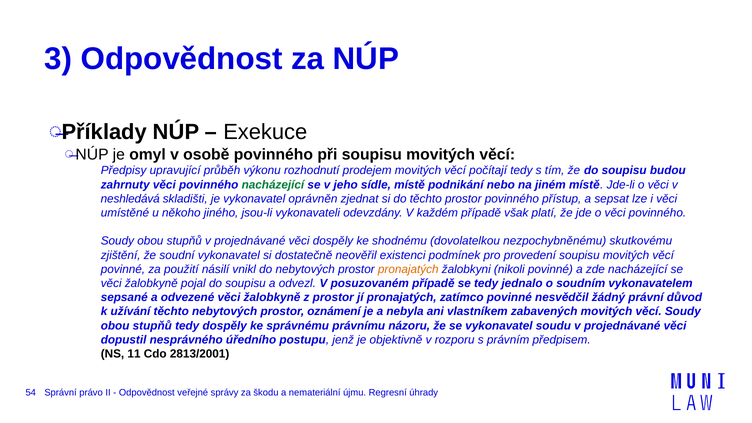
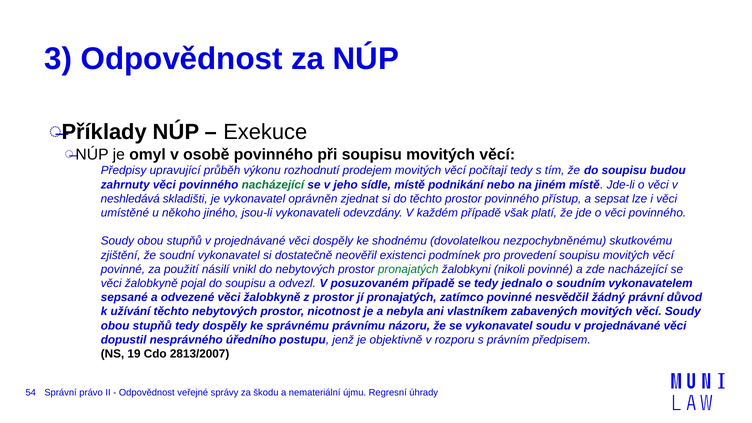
pronajatých colour: orange -> green (408, 269)
oznámení: oznámení -> nicotnost (334, 312)
11: 11 -> 19 (134, 354)
2813/2001: 2813/2001 -> 2813/2007 (200, 354)
